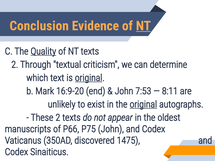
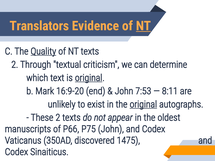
Conclusion: Conclusion -> Translators (39, 26)
